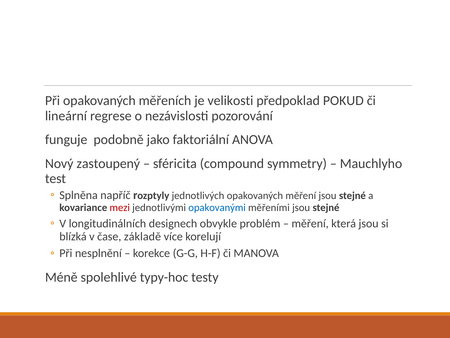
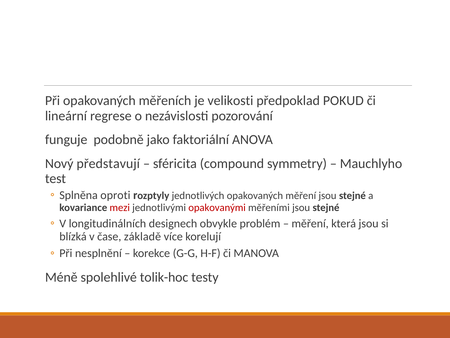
zastoupený: zastoupený -> představují (108, 163)
napříč: napříč -> oproti (115, 195)
opakovanými colour: blue -> red (217, 207)
typy-hoc: typy-hoc -> tolik-hoc (164, 277)
